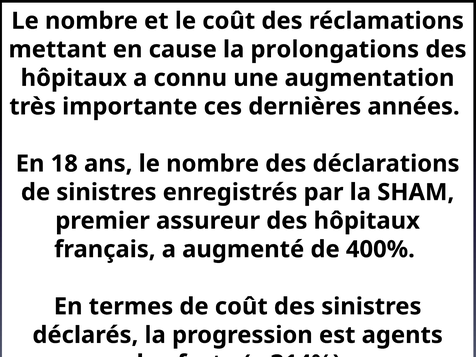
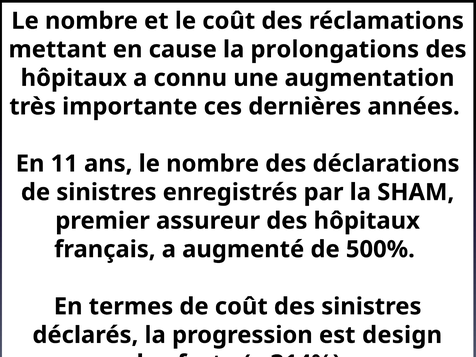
18: 18 -> 11 (64, 164)
400%: 400% -> 500% (380, 249)
agents: agents -> design (402, 335)
